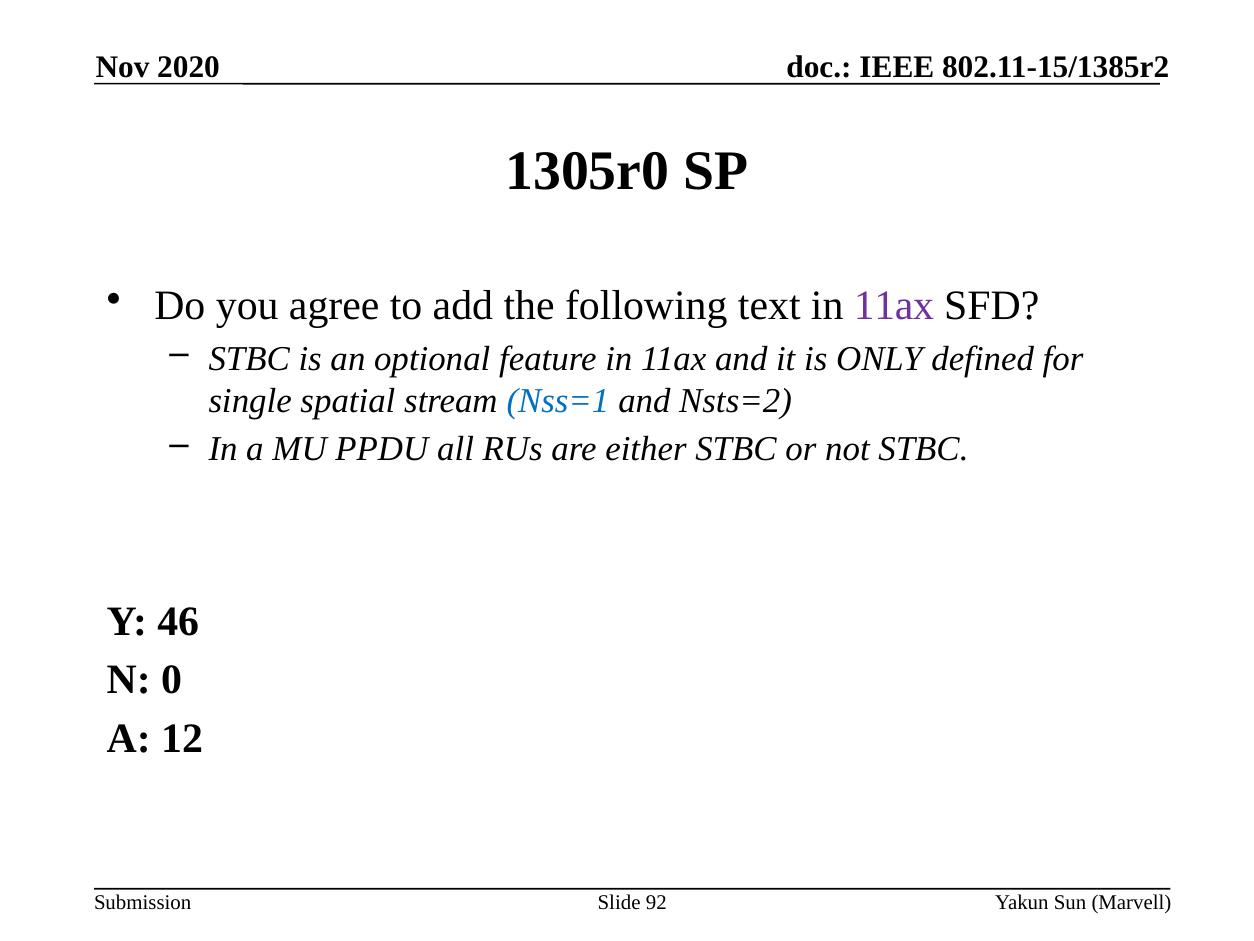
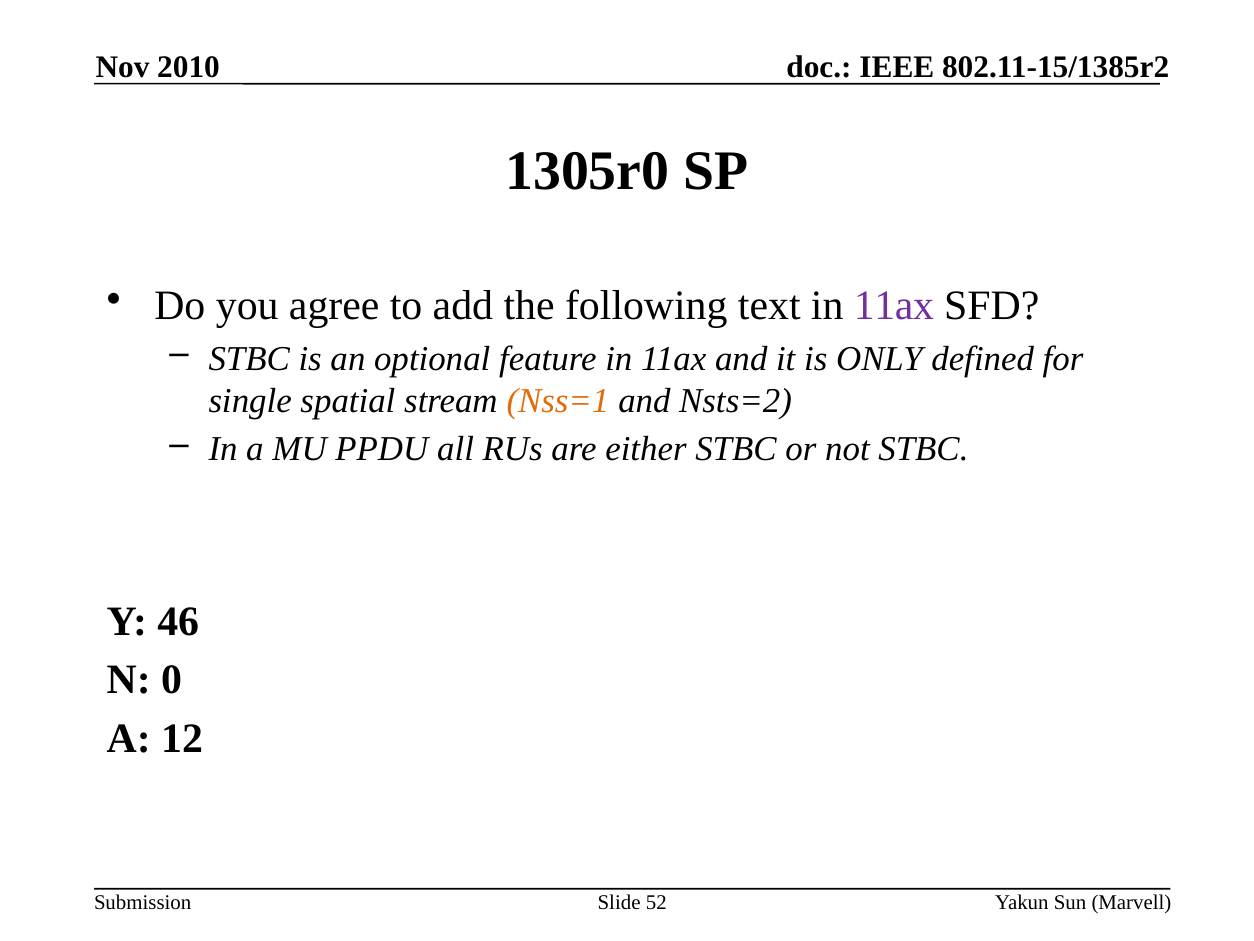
2020: 2020 -> 2010 (189, 67)
Nss=1 colour: blue -> orange (558, 400)
92: 92 -> 52 (656, 902)
